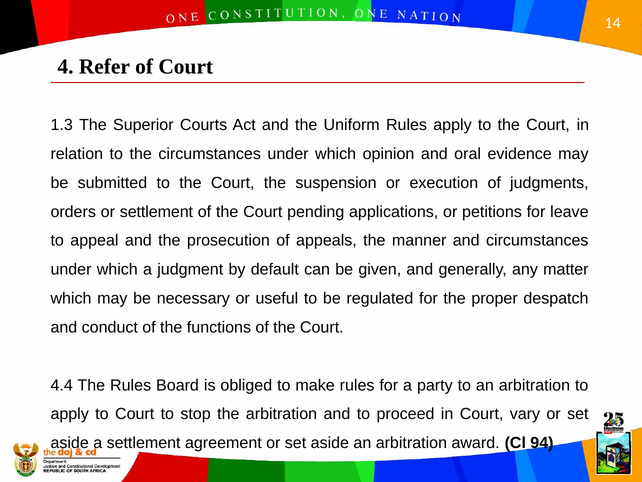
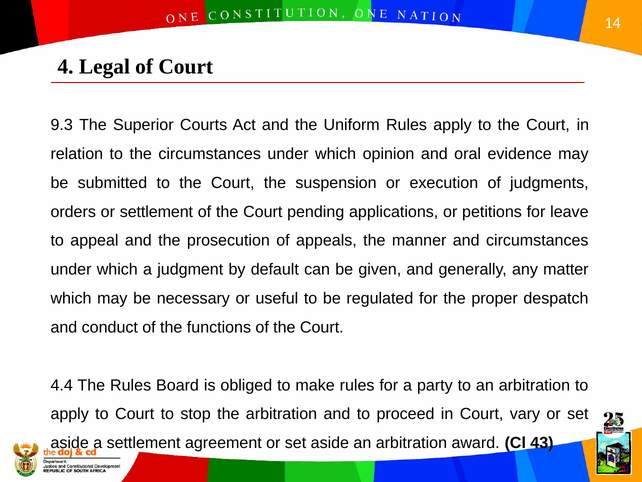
Refer: Refer -> Legal (104, 66)
1.3: 1.3 -> 9.3 (62, 125)
94: 94 -> 43 (542, 443)
